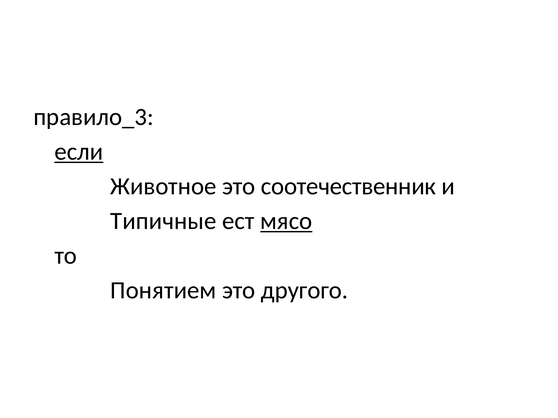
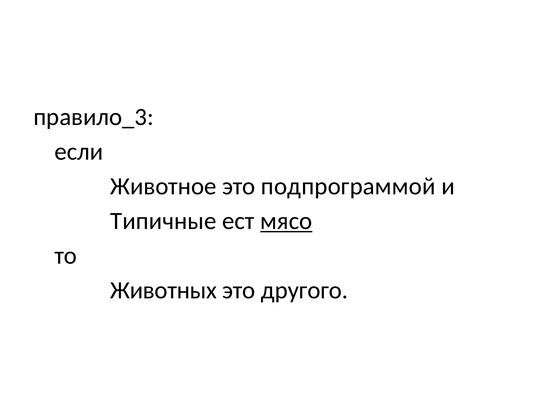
если underline: present -> none (79, 152)
соотечественник: соотечественник -> подпрограммой (348, 187)
Понятием: Понятием -> Животных (163, 291)
